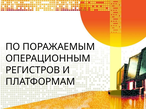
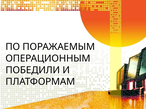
РЕГИСТРОВ: РЕГИСТРОВ -> ПОБЕДИЛИ (33, 70)
